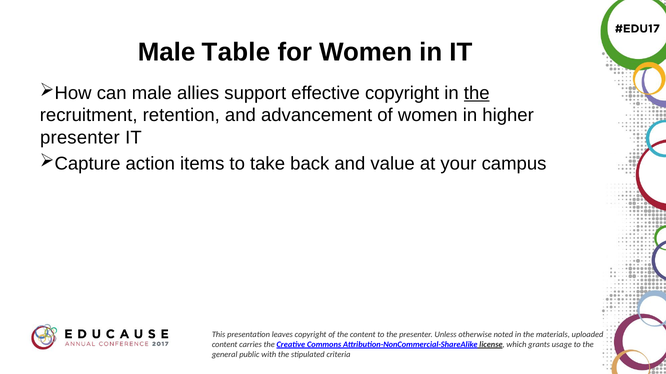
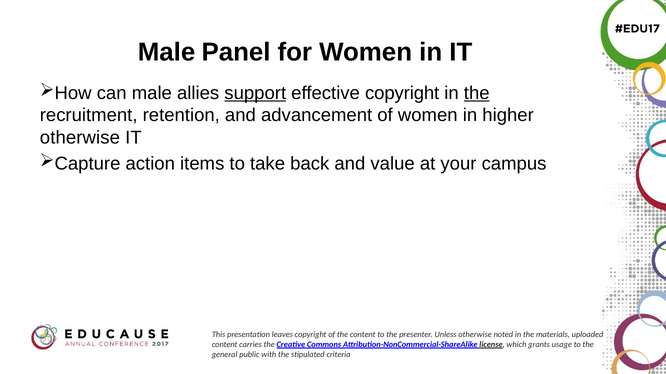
Table: Table -> Panel (236, 53)
support underline: none -> present (255, 93)
presenter: presenter -> otherwise (80, 138)
